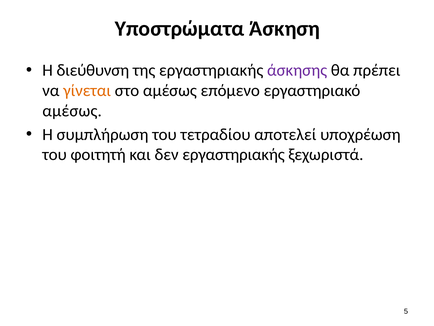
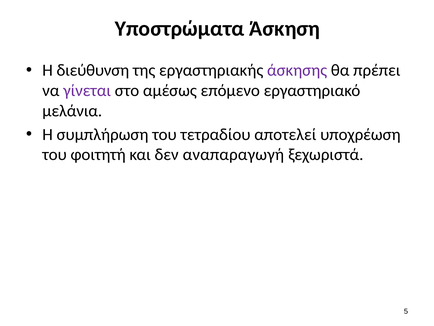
γίνεται colour: orange -> purple (87, 90)
αμέσως: αμέσως -> μελάνια (72, 111)
δεν εργαστηριακής: εργαστηριακής -> αναπαραγωγή (233, 154)
